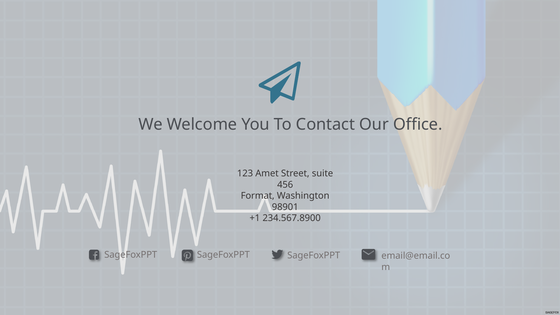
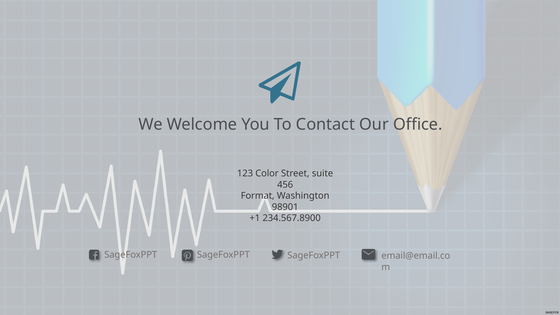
Amet: Amet -> Color (267, 173)
